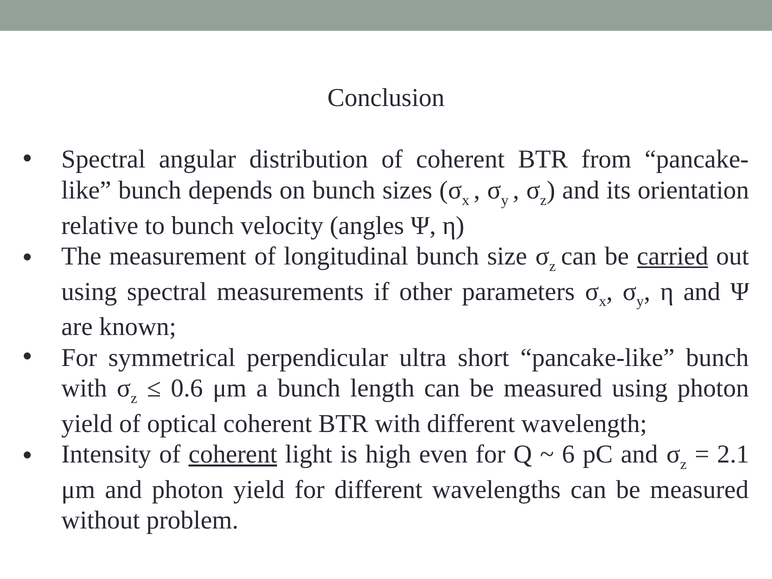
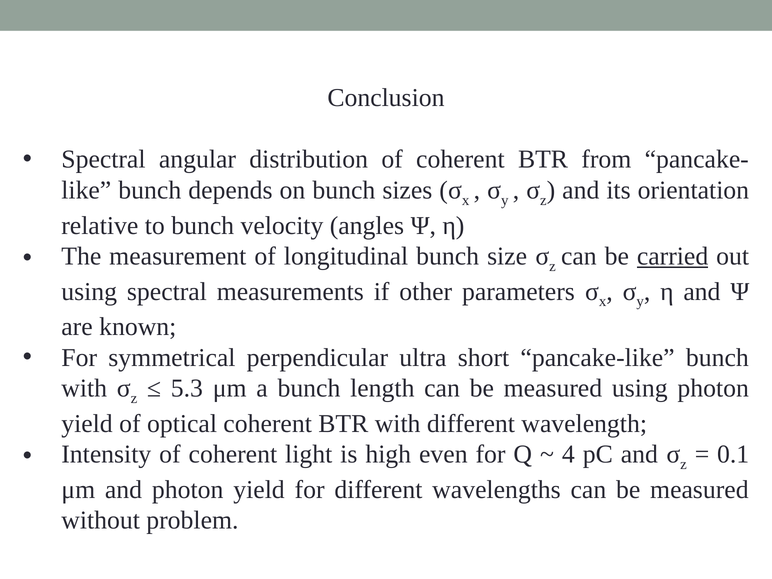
0.6: 0.6 -> 5.3 (187, 388)
coherent underline: present -> none (233, 454)
6: 6 -> 4 (568, 454)
2.1: 2.1 -> 0.1 (733, 454)
